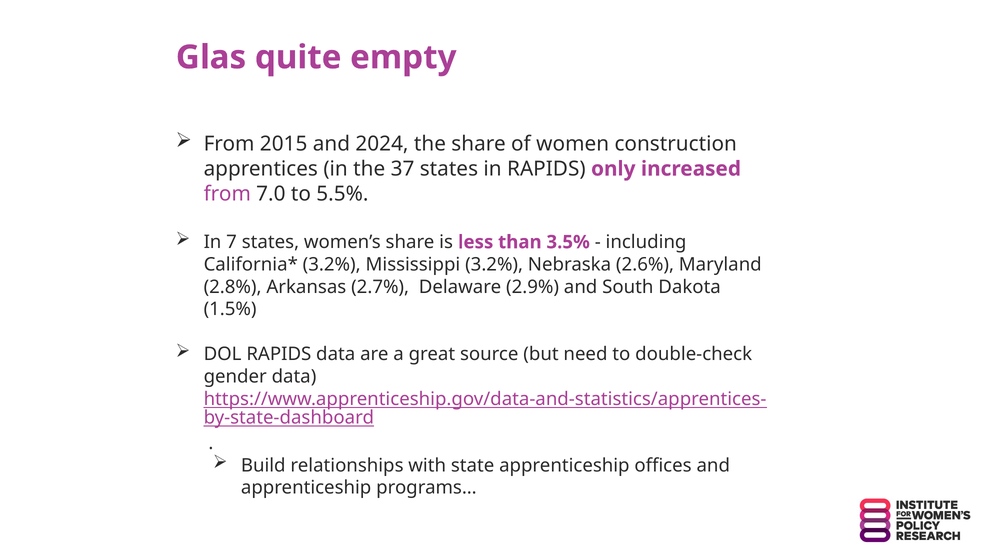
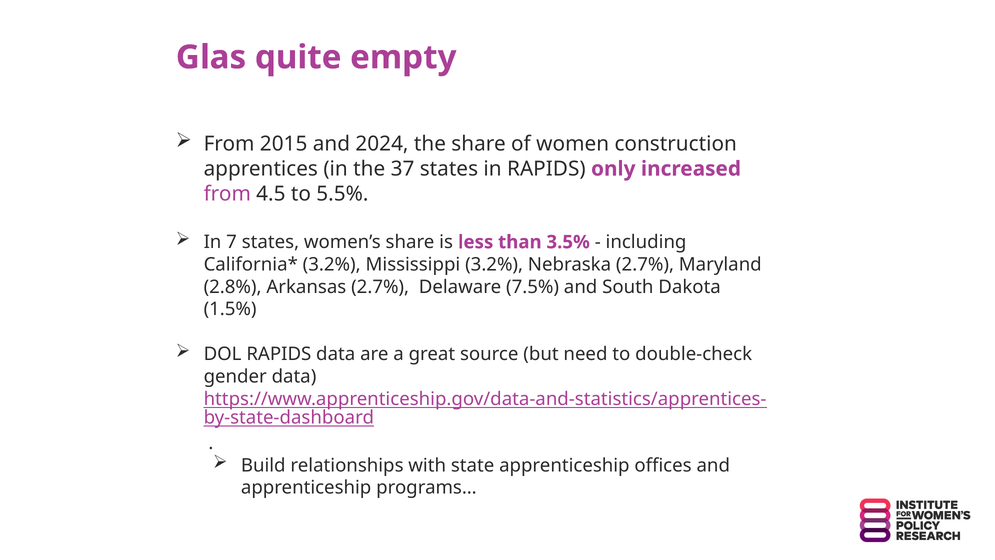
7.0: 7.0 -> 4.5 (271, 194)
Nebraska 2.6%: 2.6% -> 2.7% (645, 264)
2.9%: 2.9% -> 7.5% (533, 287)
